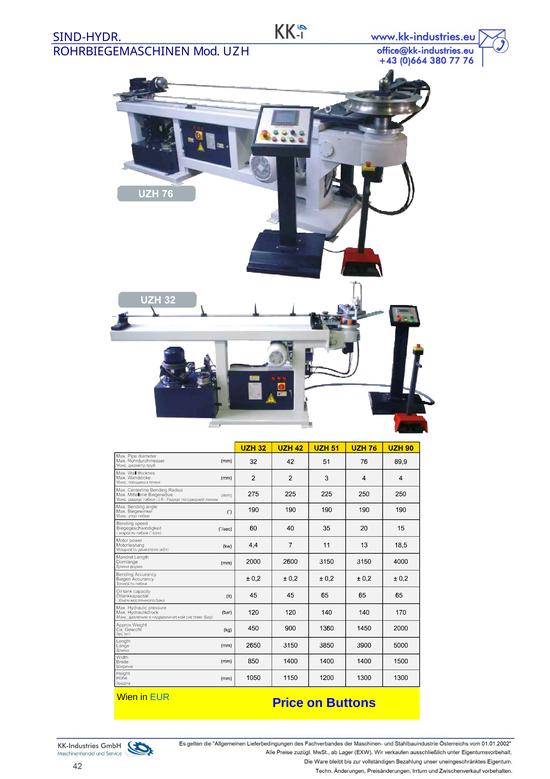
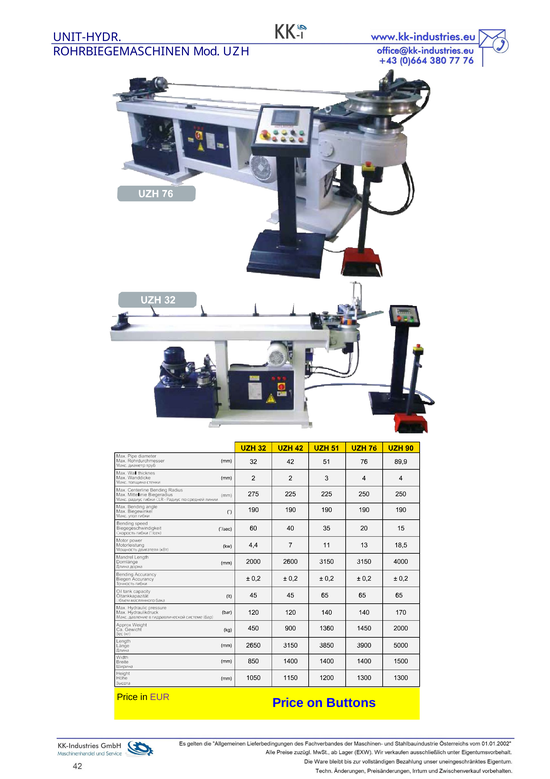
SIND-HYDR: SIND-HYDR -> UNIT-HYDR (87, 37)
Wien: Wien -> Price (127, 697)
EUR colour: blue -> purple (160, 697)
